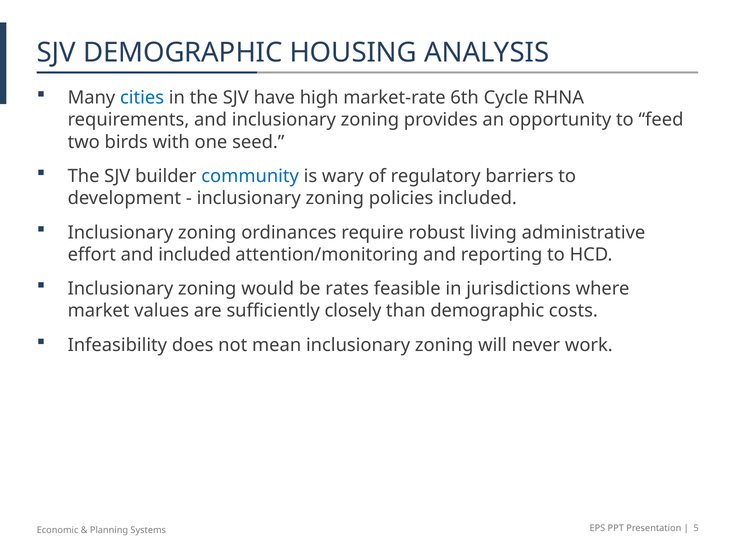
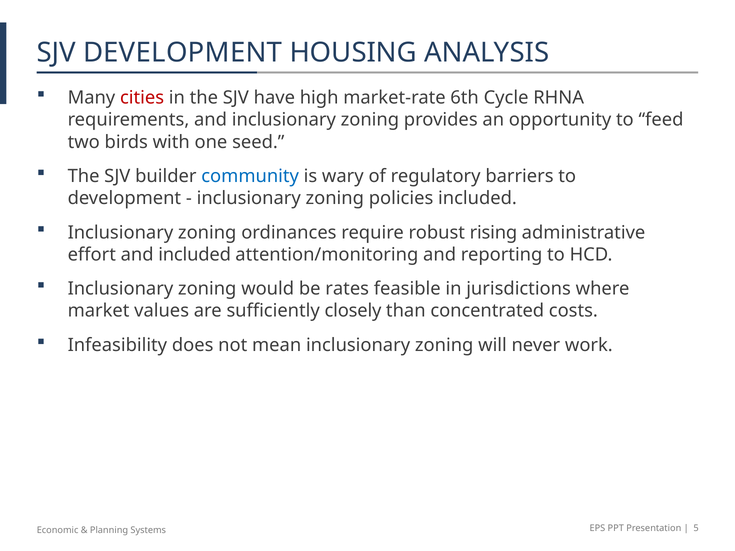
SJV DEMOGRAPHIC: DEMOGRAPHIC -> DEVELOPMENT (183, 53)
cities colour: blue -> red (142, 98)
living: living -> rising (493, 233)
than demographic: demographic -> concentrated (487, 311)
